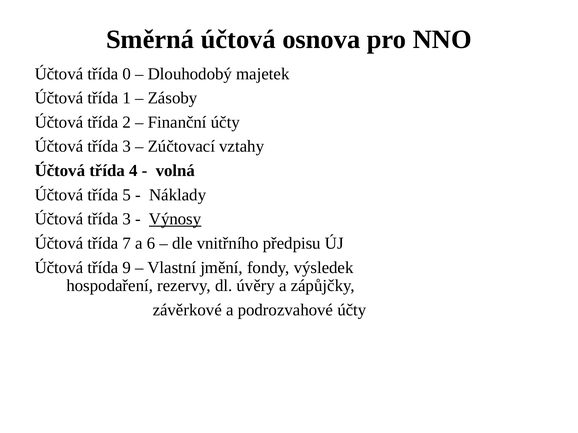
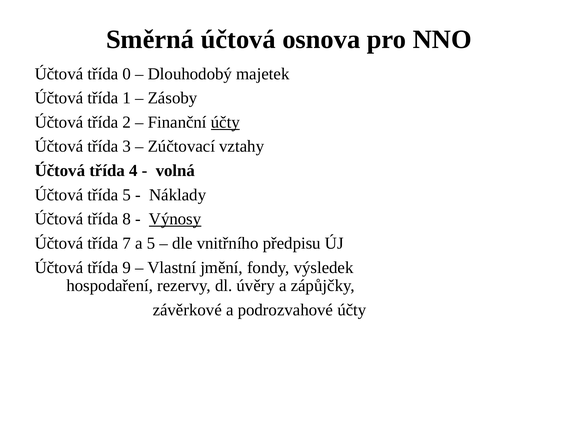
účty underline: none -> present (225, 122)
3: 3 -> 8 (127, 219)
a 6: 6 -> 5 (151, 244)
